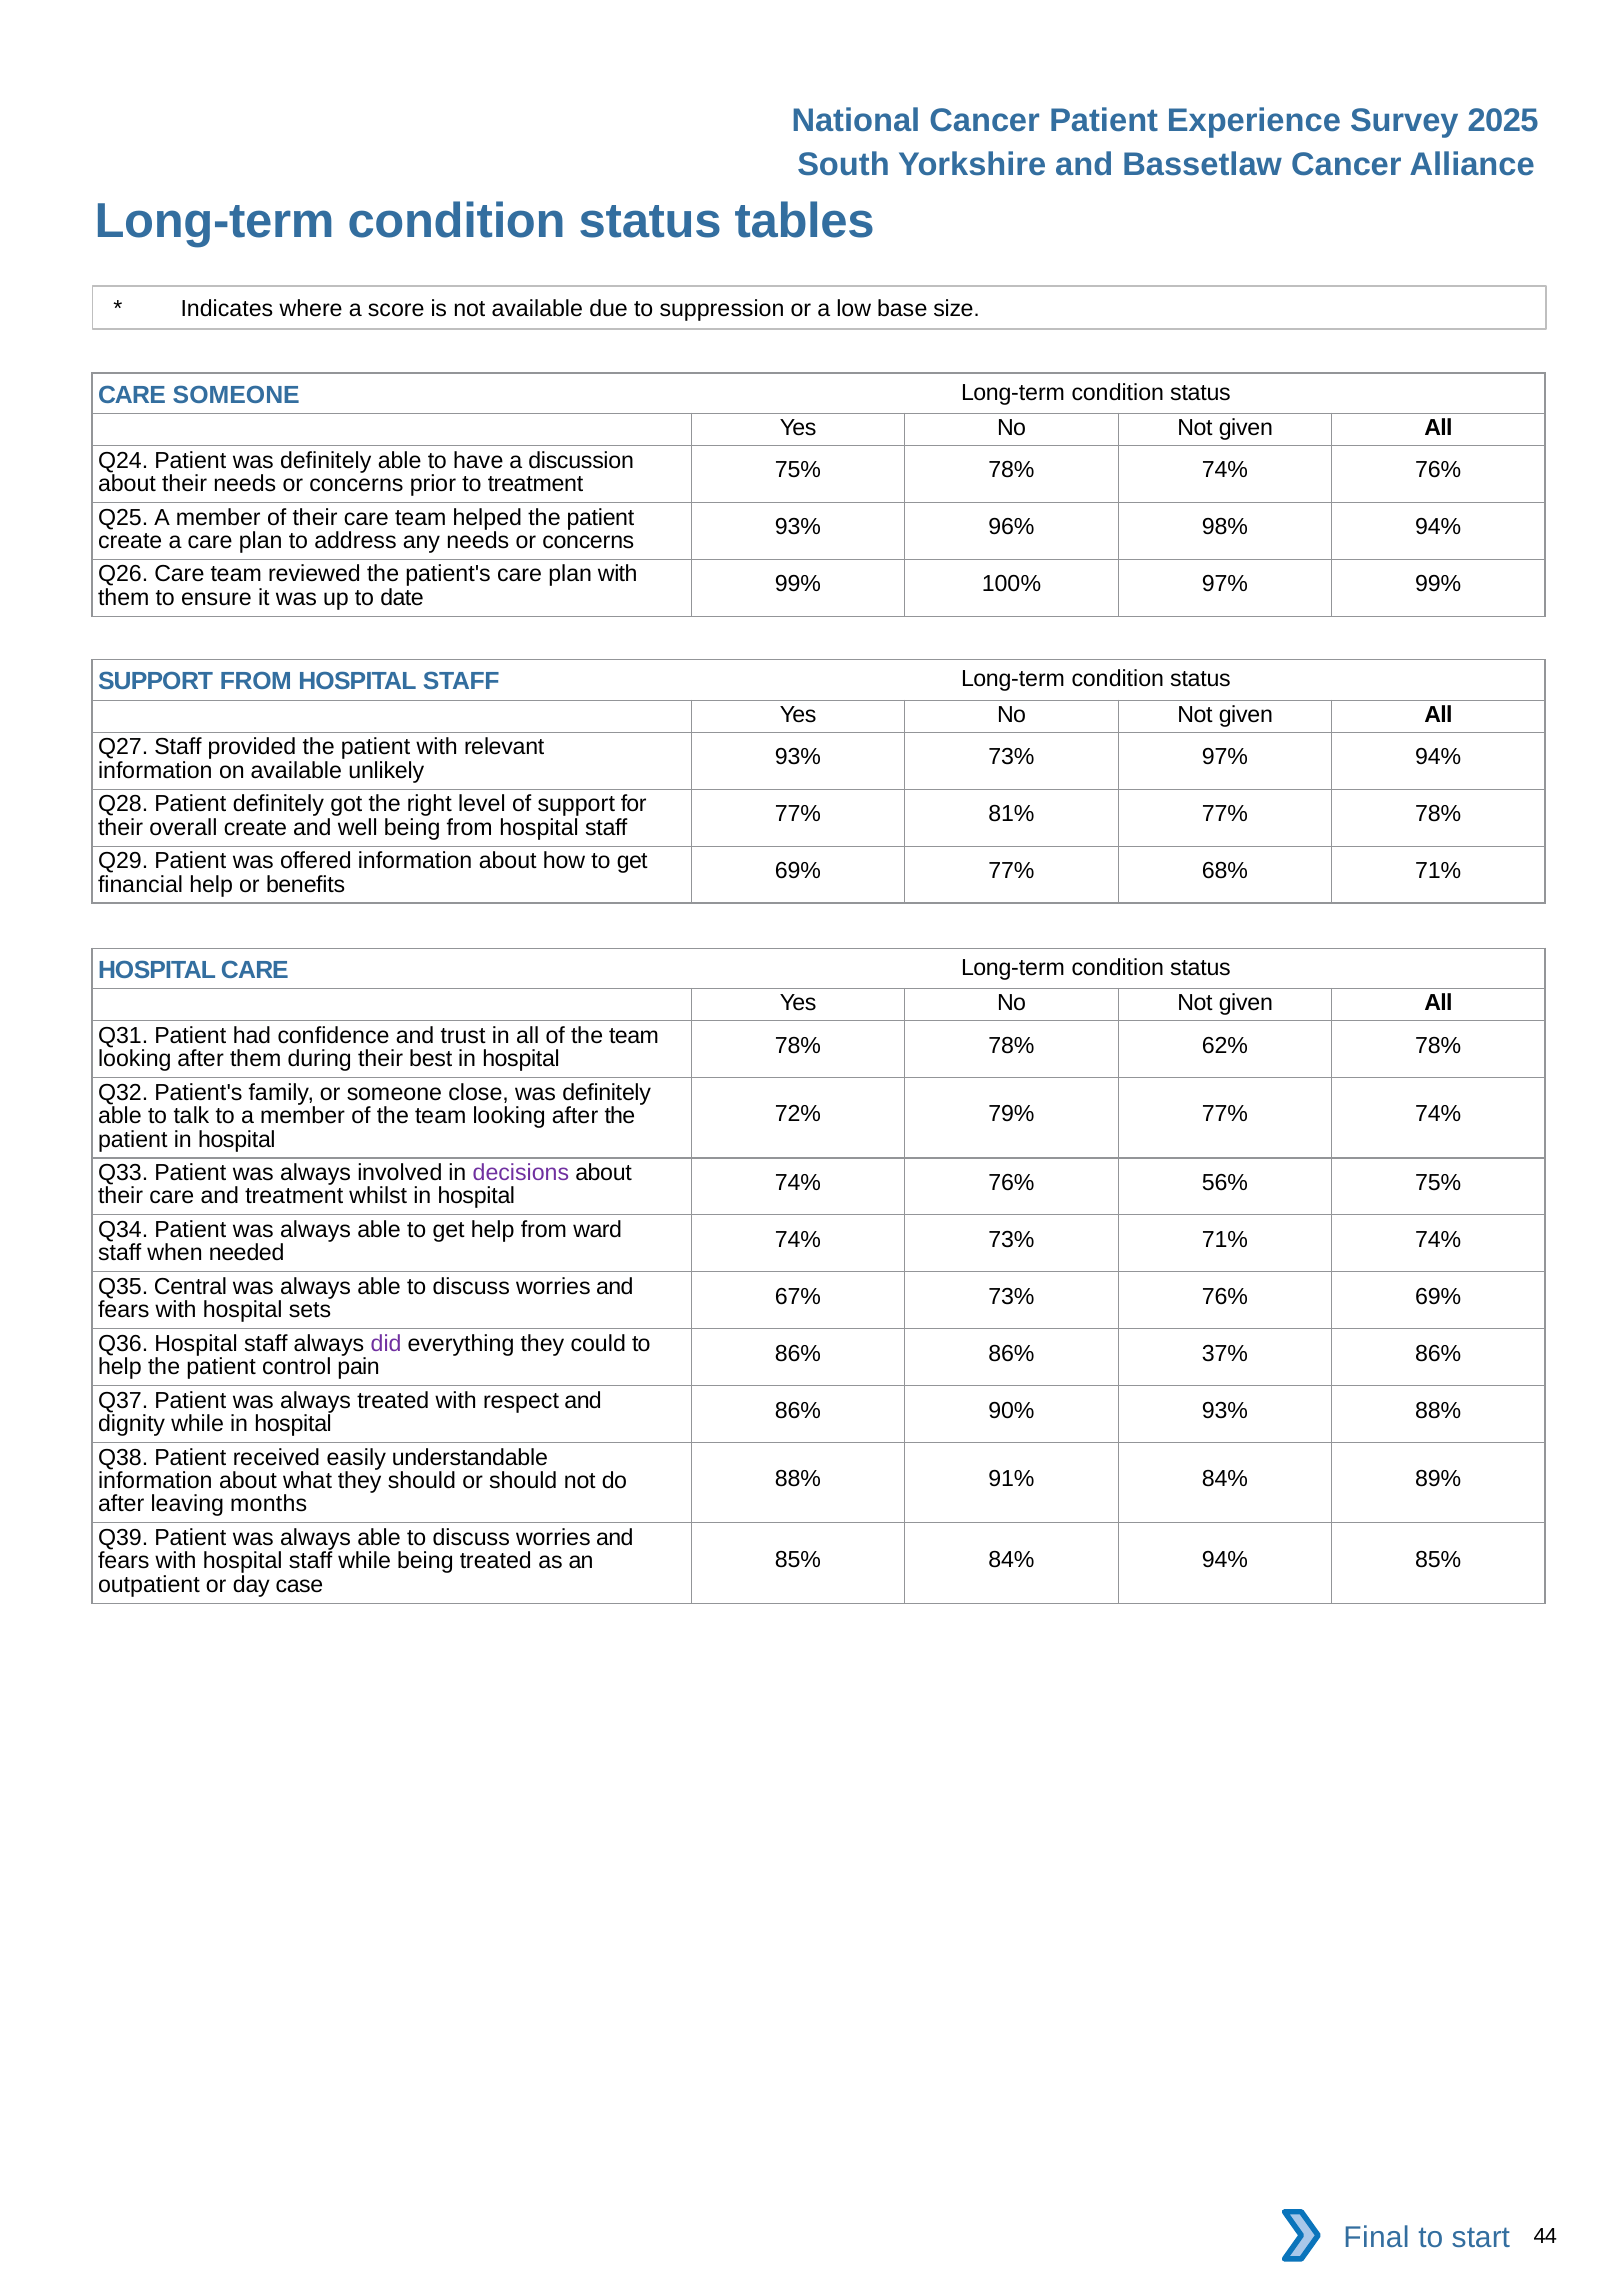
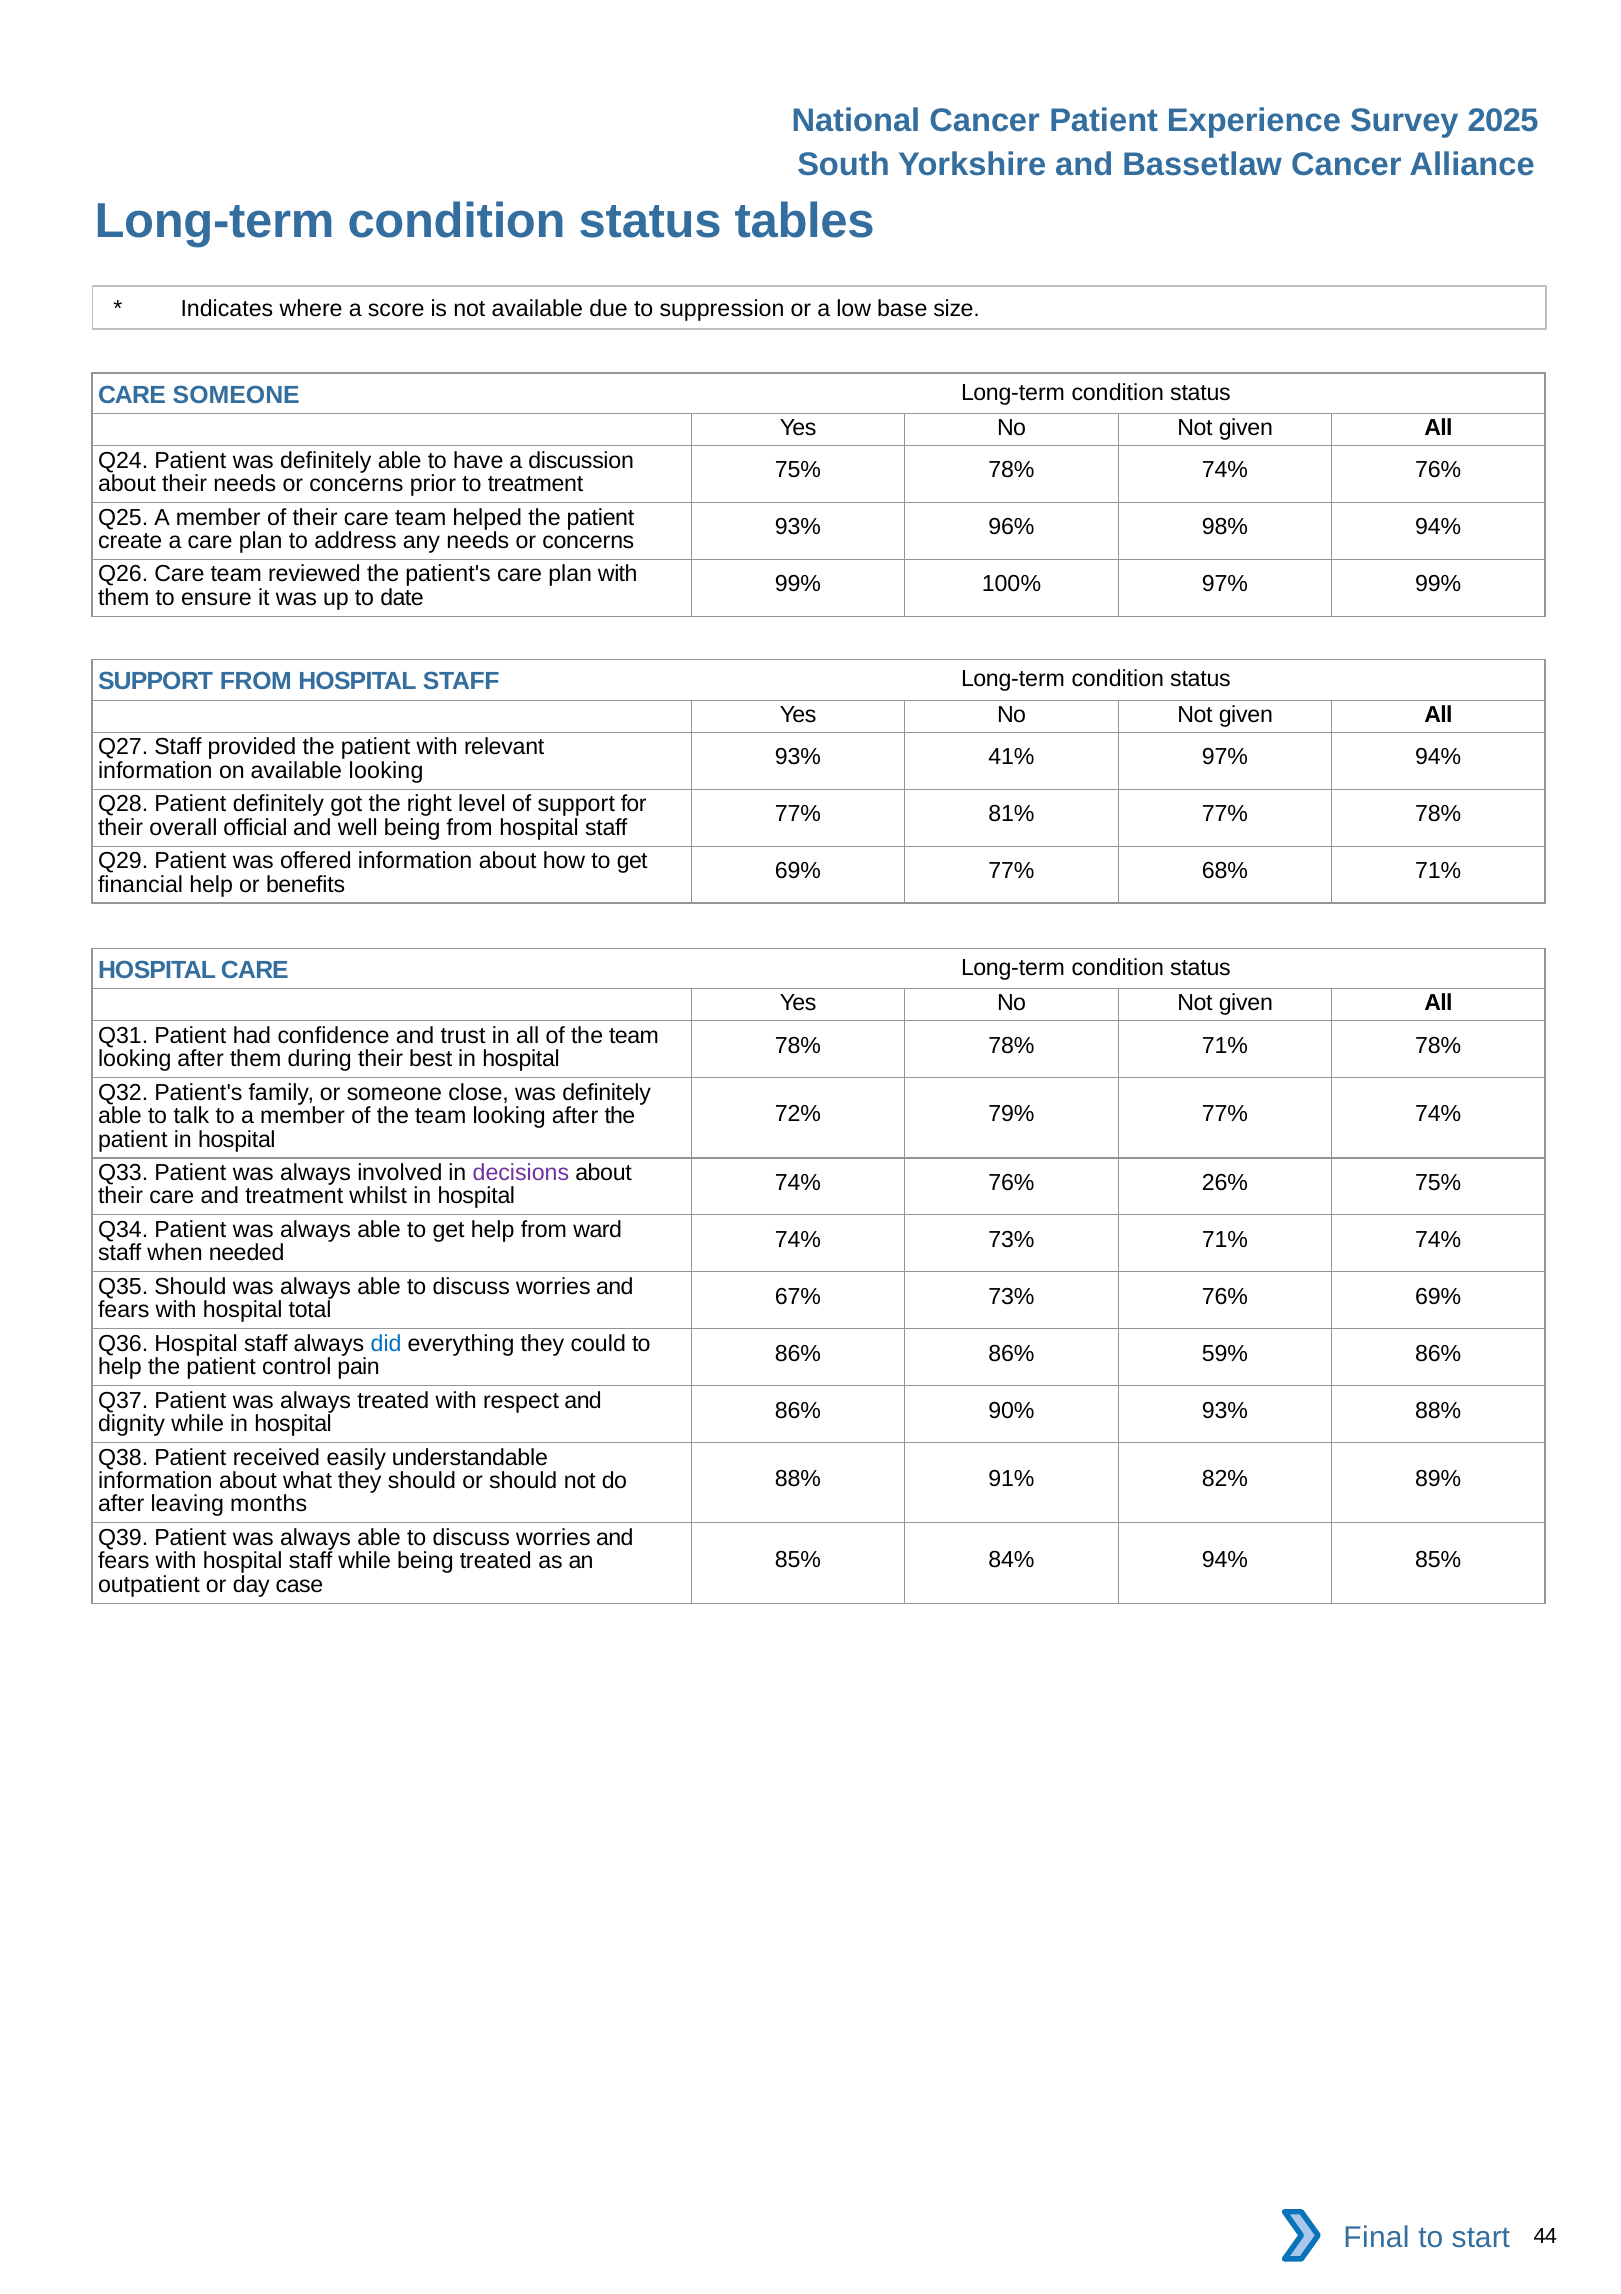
93% 73%: 73% -> 41% (1011, 757)
available unlikely: unlikely -> looking (386, 771)
overall create: create -> official (255, 828)
78% 62%: 62% -> 71% (1225, 1046)
56%: 56% -> 26% (1225, 1183)
Q35 Central: Central -> Should (190, 1287)
sets: sets -> total (310, 1310)
did colour: purple -> blue (386, 1344)
37%: 37% -> 59% (1225, 1353)
91% 84%: 84% -> 82% (1225, 1479)
